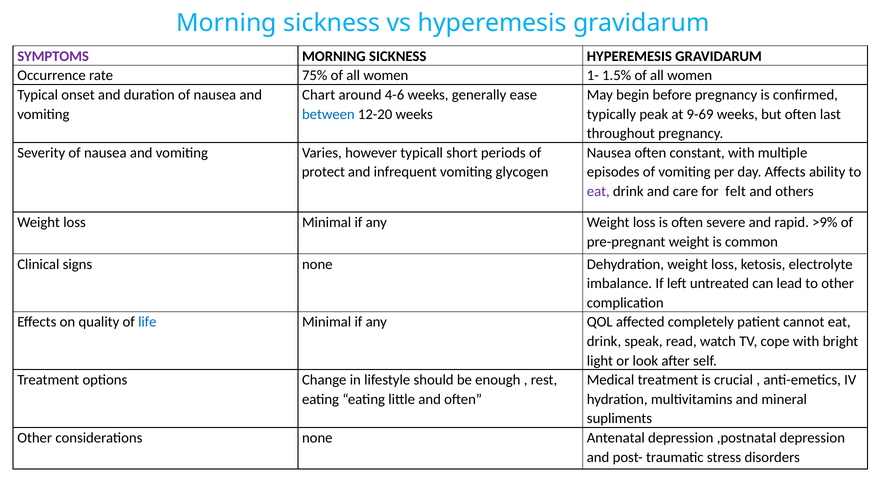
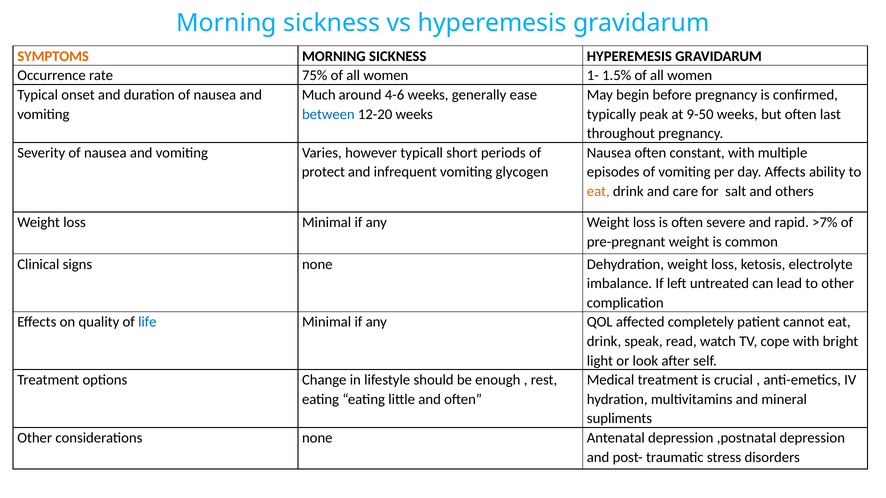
SYMPTOMS colour: purple -> orange (53, 56)
Chart: Chart -> Much (319, 95)
9-69: 9-69 -> 9-50 (700, 114)
eat colour: purple -> orange (598, 192)
felt: felt -> salt (736, 192)
>9%: >9% -> >7% (825, 223)
